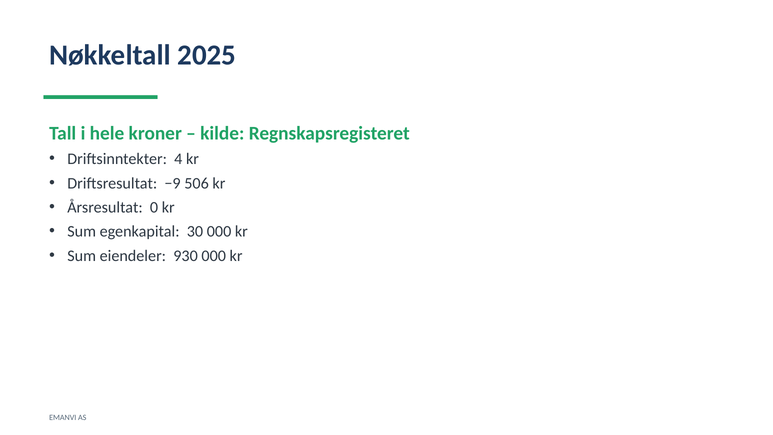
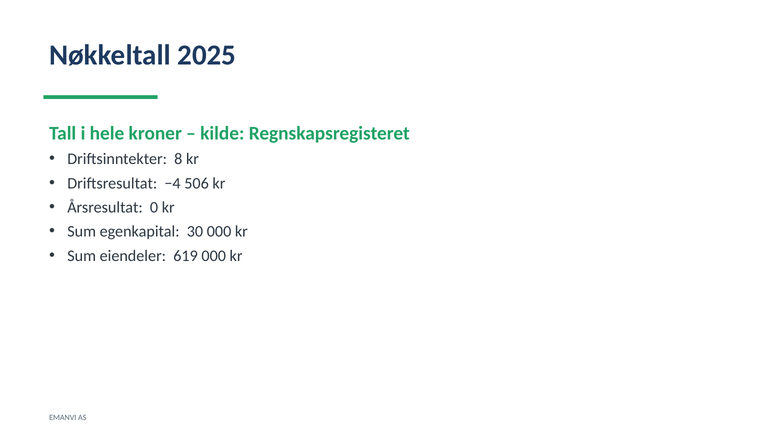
4: 4 -> 8 (178, 159)
−9: −9 -> −4 (173, 183)
930: 930 -> 619 (186, 256)
